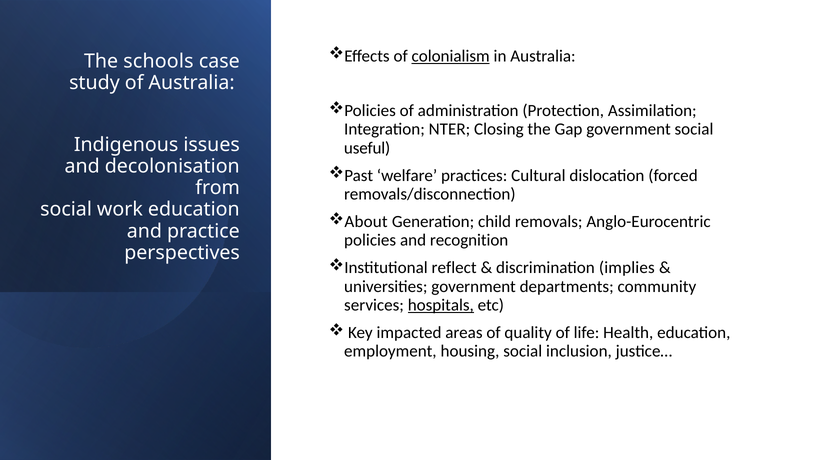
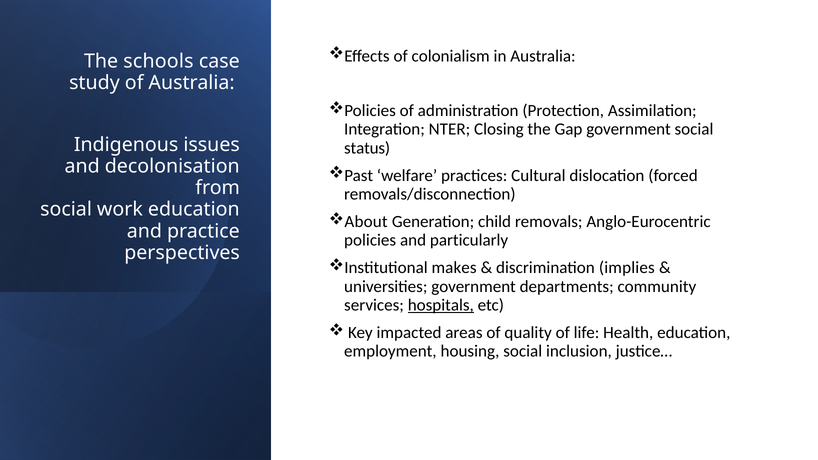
colonialism underline: present -> none (451, 56)
useful: useful -> status (367, 148)
recognition: recognition -> particularly (469, 240)
reflect: reflect -> makes (454, 268)
